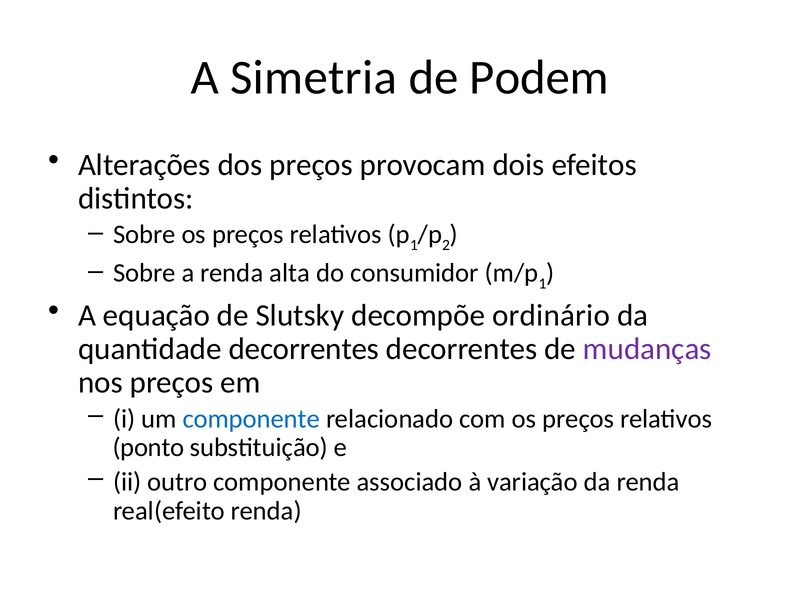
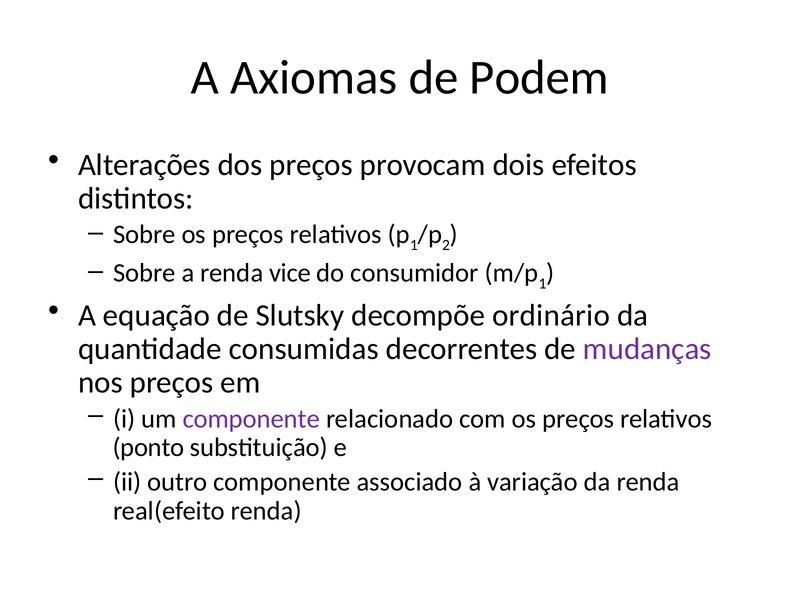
Simetria: Simetria -> Axiomas (314, 77)
alta: alta -> vice (290, 273)
quantidade decorrentes: decorrentes -> consumidas (304, 349)
componente colour: blue -> purple (251, 419)
